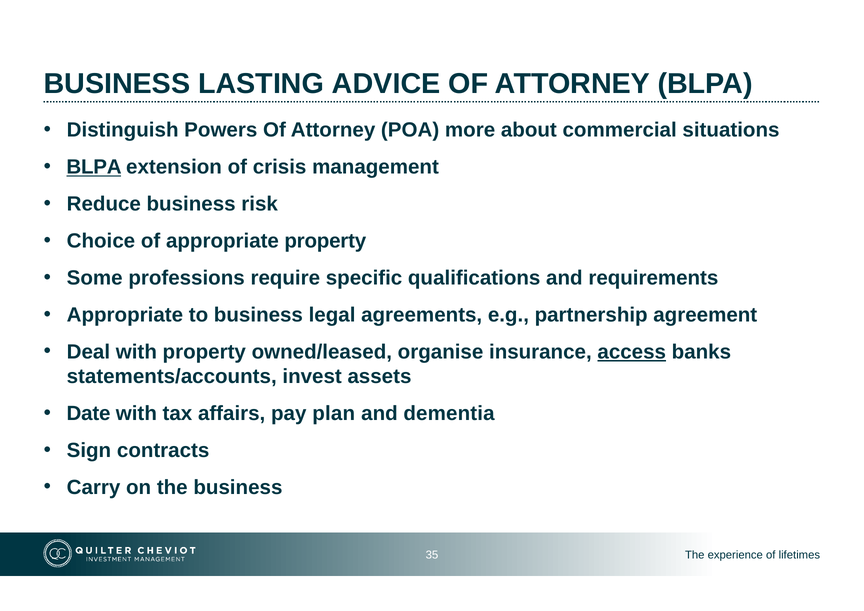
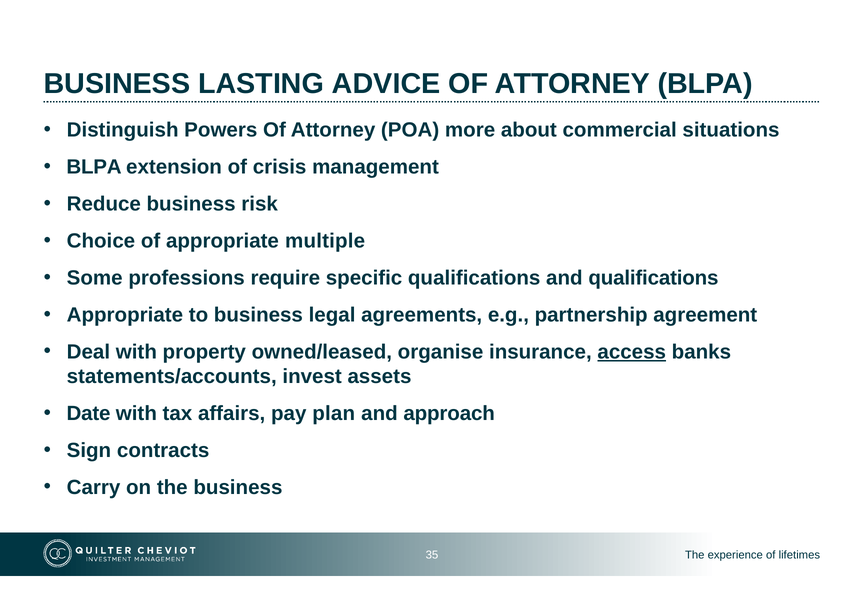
BLPA underline: present -> none (94, 167)
appropriate property: property -> multiple (325, 241)
and requirements: requirements -> qualifications (653, 278)
dementia: dementia -> approach (449, 413)
